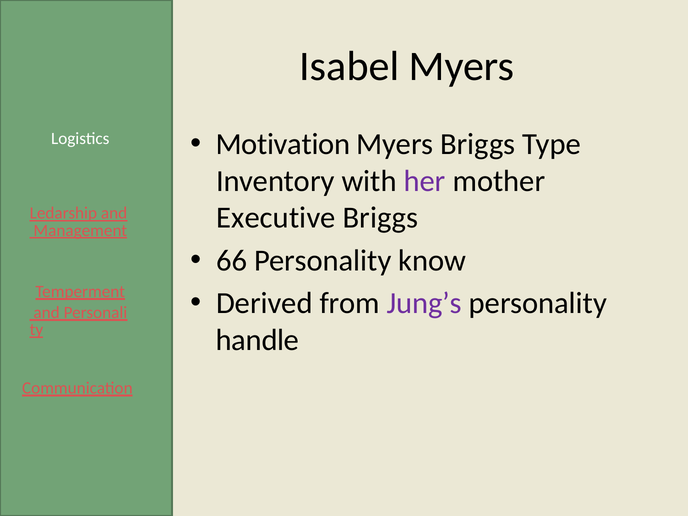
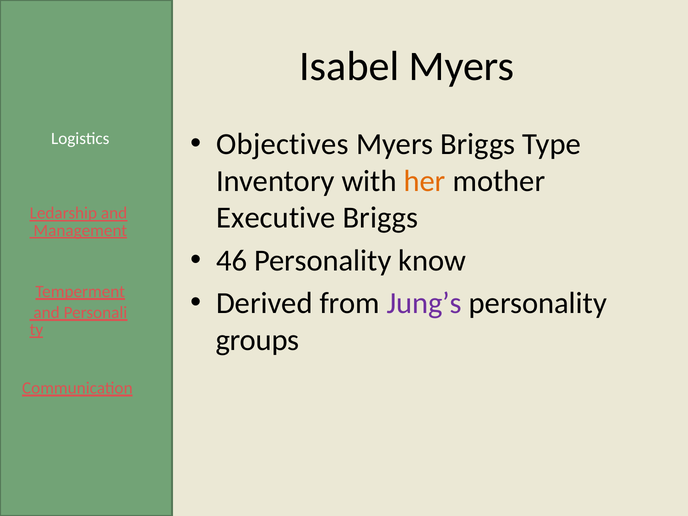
Motivation: Motivation -> Objectives (283, 144)
her colour: purple -> orange (425, 181)
66: 66 -> 46 (232, 261)
handle: handle -> groups (257, 340)
